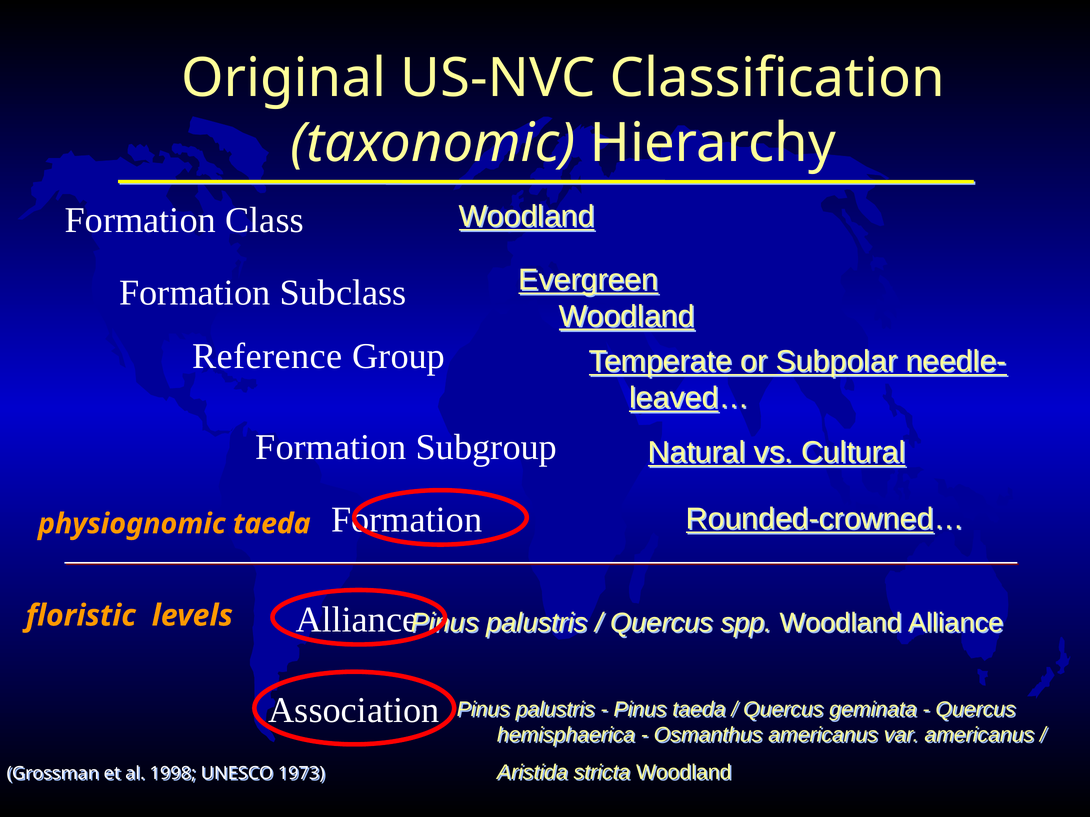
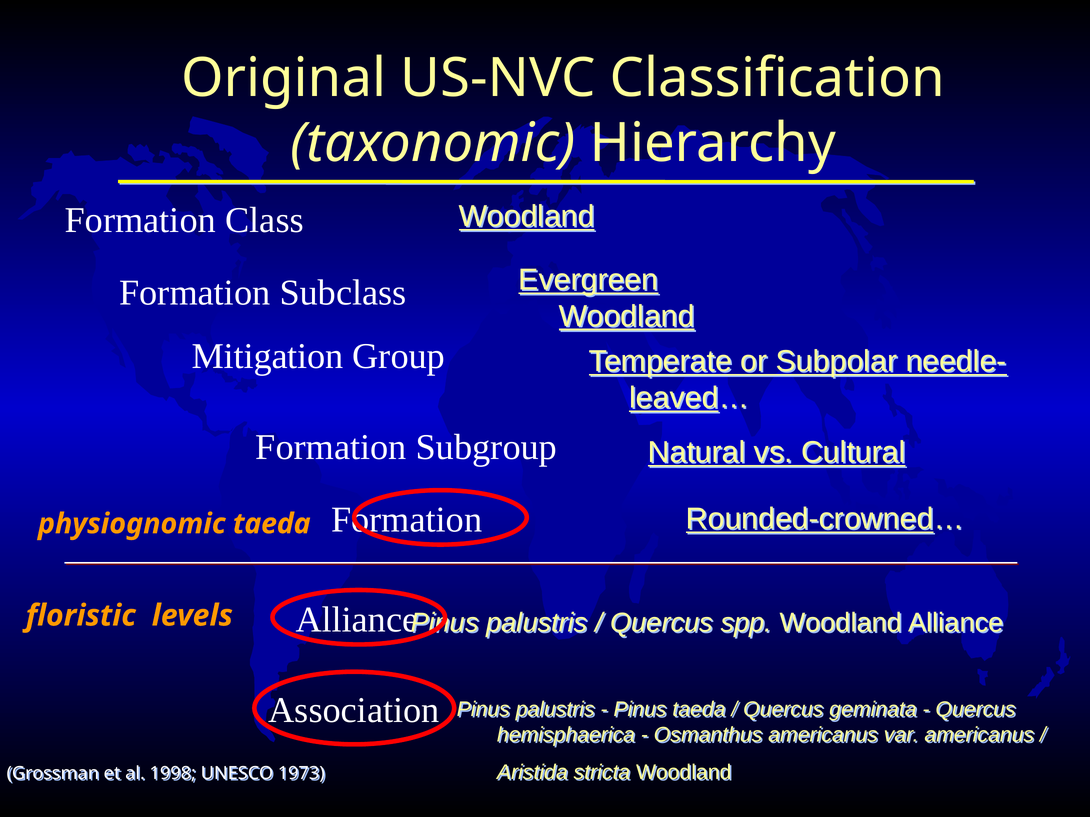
Reference: Reference -> Mitigation (268, 357)
